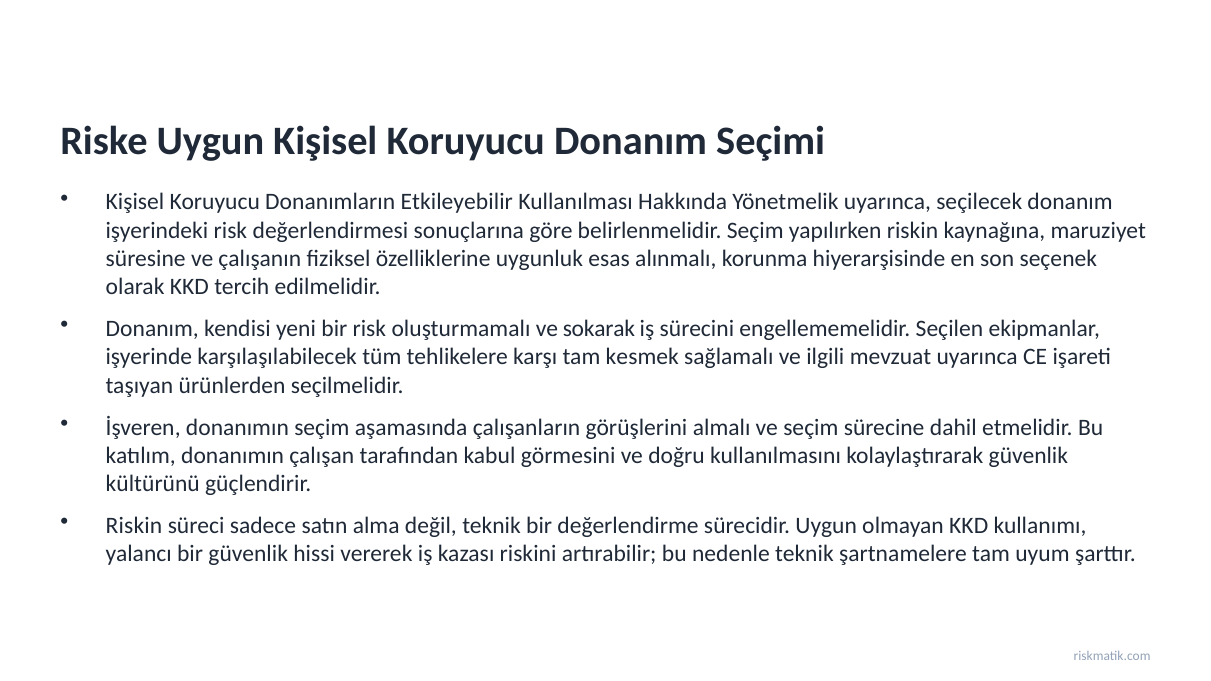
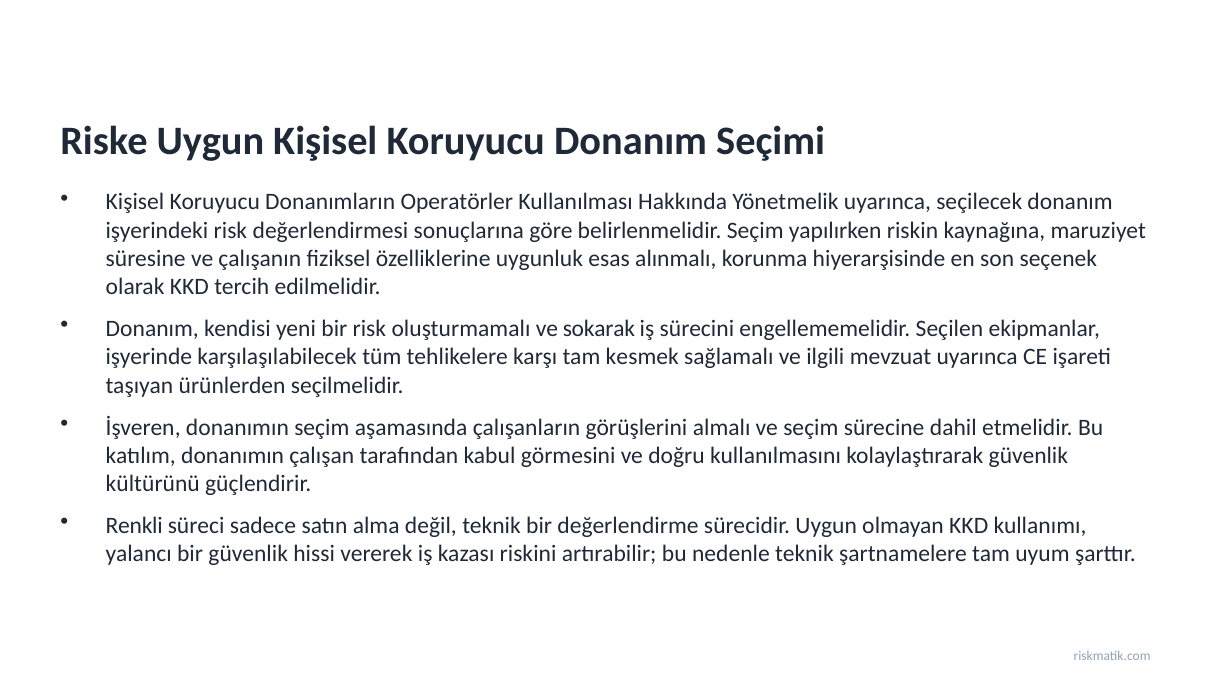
Etkileyebilir: Etkileyebilir -> Operatörler (457, 202)
Riskin: Riskin -> Renkli (134, 526)
